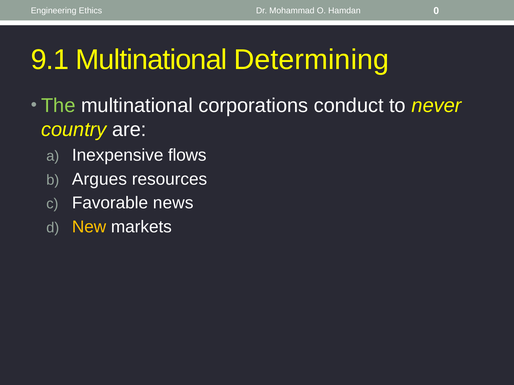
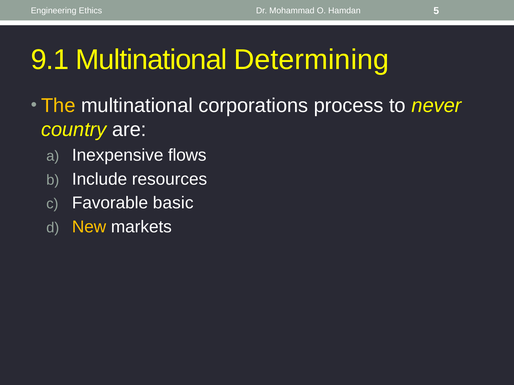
0: 0 -> 5 (436, 11)
The colour: light green -> yellow (58, 106)
conduct: conduct -> process (349, 106)
Argues: Argues -> Include (100, 179)
news: news -> basic (173, 203)
